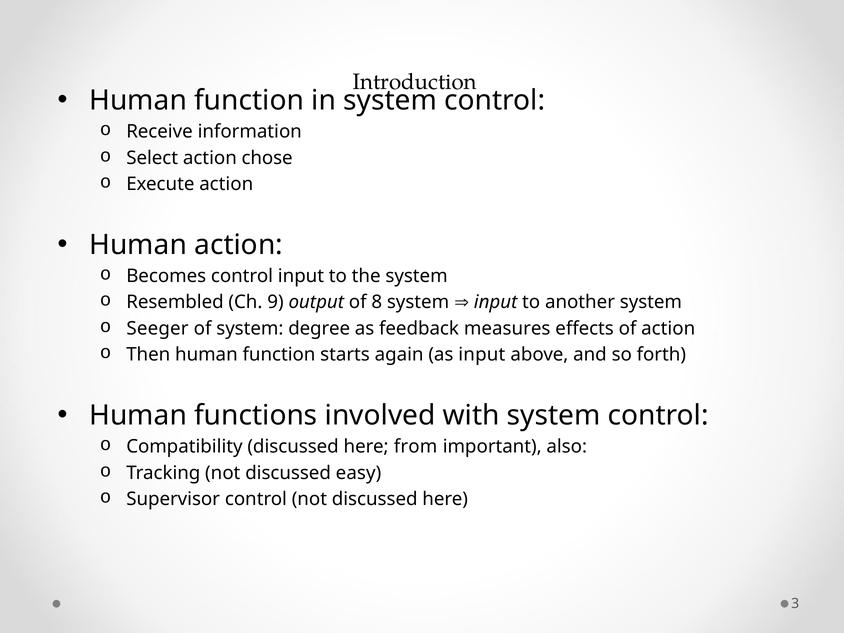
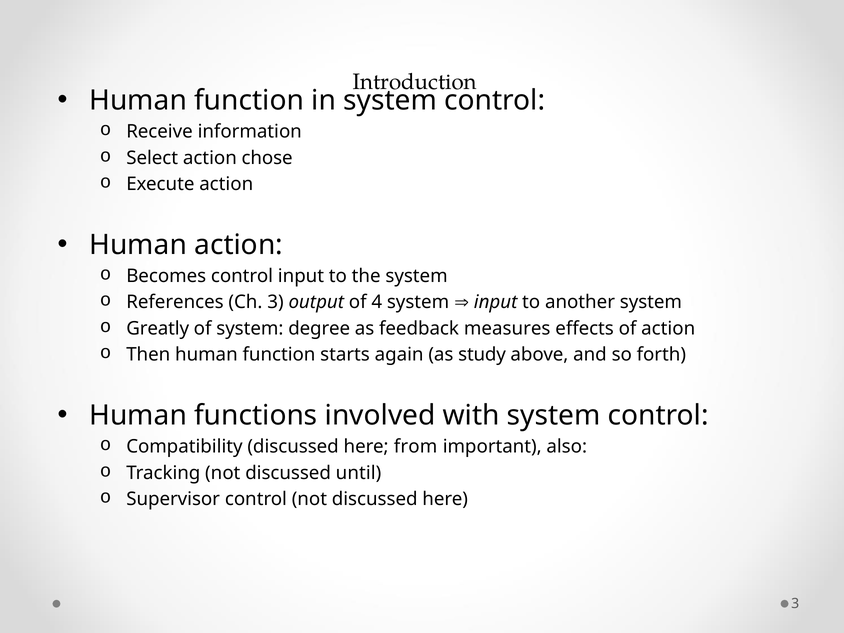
Resembled: Resembled -> References (175, 302)
Ch 9: 9 -> 3 (275, 302)
8: 8 -> 4 (377, 302)
Seeger: Seeger -> Greatly (158, 329)
as input: input -> study (482, 355)
easy: easy -> until (359, 473)
